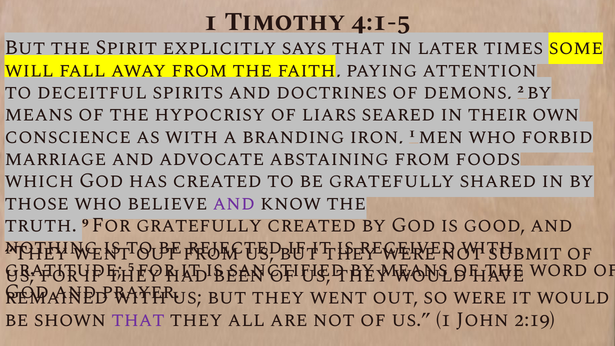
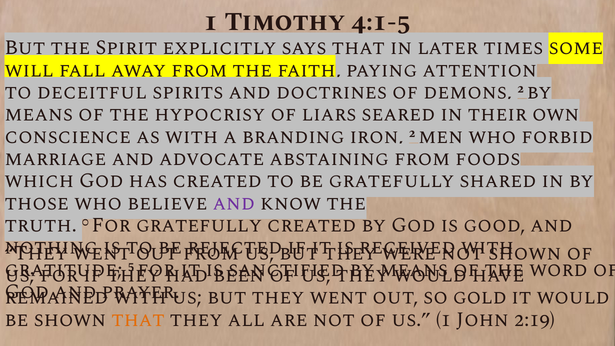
1: 1 -> 2 (412, 133)
9: 9 -> 0 (85, 222)
submit: submit -> shown (525, 253)
so were: were -> gold (480, 297)
that colour: purple -> orange (138, 319)
